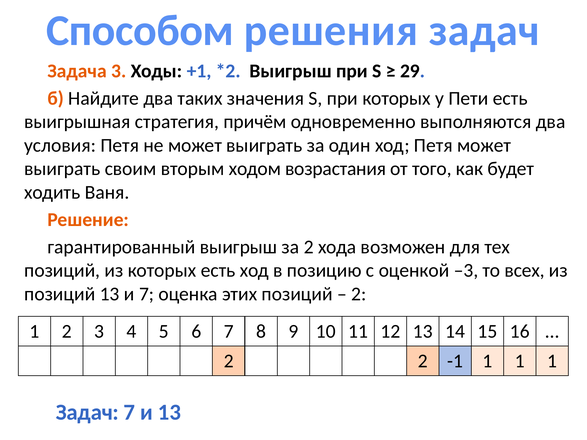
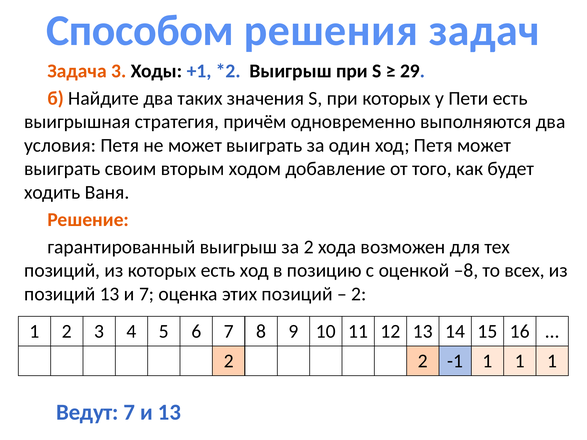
возрастания: возрастания -> добавление (336, 169)
–3: –3 -> –8 (466, 271)
Задач: Задач -> Ведут (87, 413)
